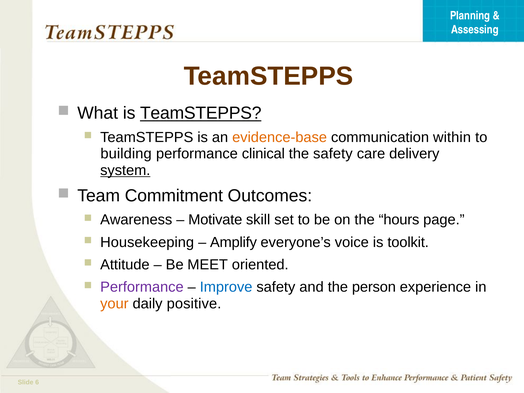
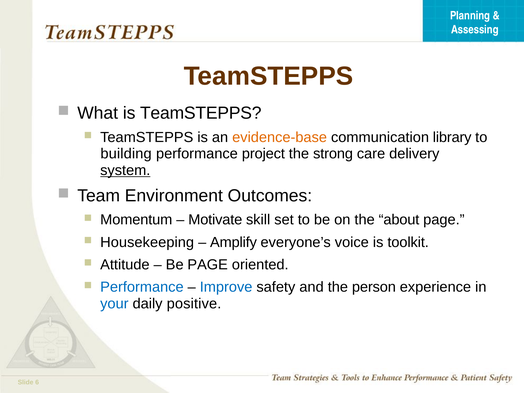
TeamSTEPPS underline: present -> none (201, 113)
within: within -> library (452, 137)
clinical: clinical -> project (263, 154)
the safety: safety -> strong (333, 154)
Commitment: Commitment -> Environment (174, 196)
Awareness: Awareness -> Momentum (136, 220)
hours: hours -> about (399, 220)
Be MEET: MEET -> PAGE (208, 265)
Performance colour: purple -> blue (142, 287)
your colour: orange -> blue (114, 304)
